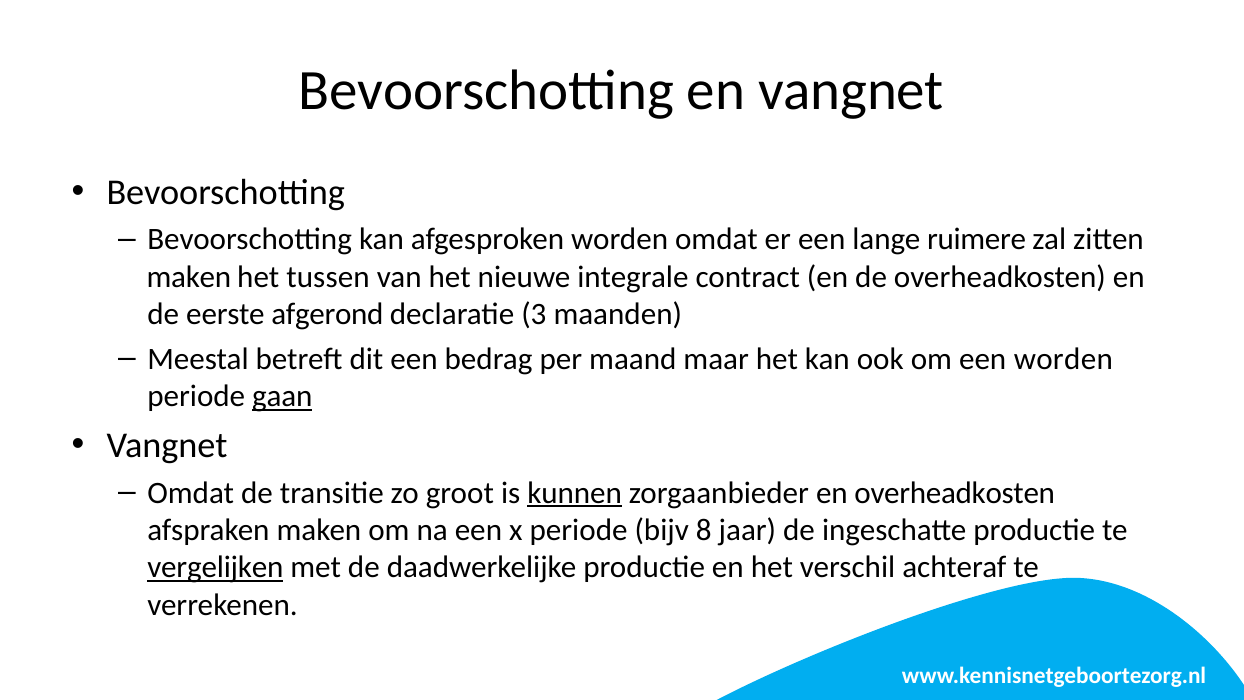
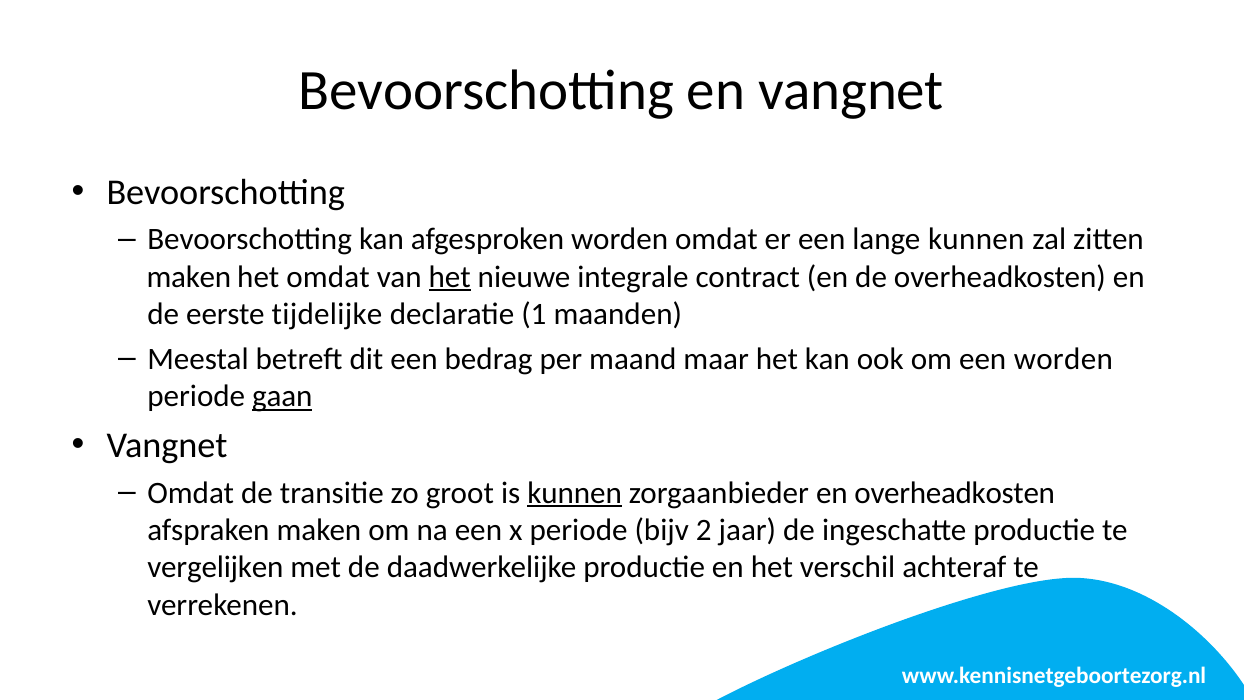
lange ruimere: ruimere -> kunnen (976, 240)
het tussen: tussen -> omdat (328, 277)
het underline: none -> present (450, 277)
afgerond: afgerond -> tijdelijke (327, 314)
3: 3 -> 1 (534, 314)
8: 8 -> 2 (704, 530)
vergelijken underline: present -> none (215, 567)
